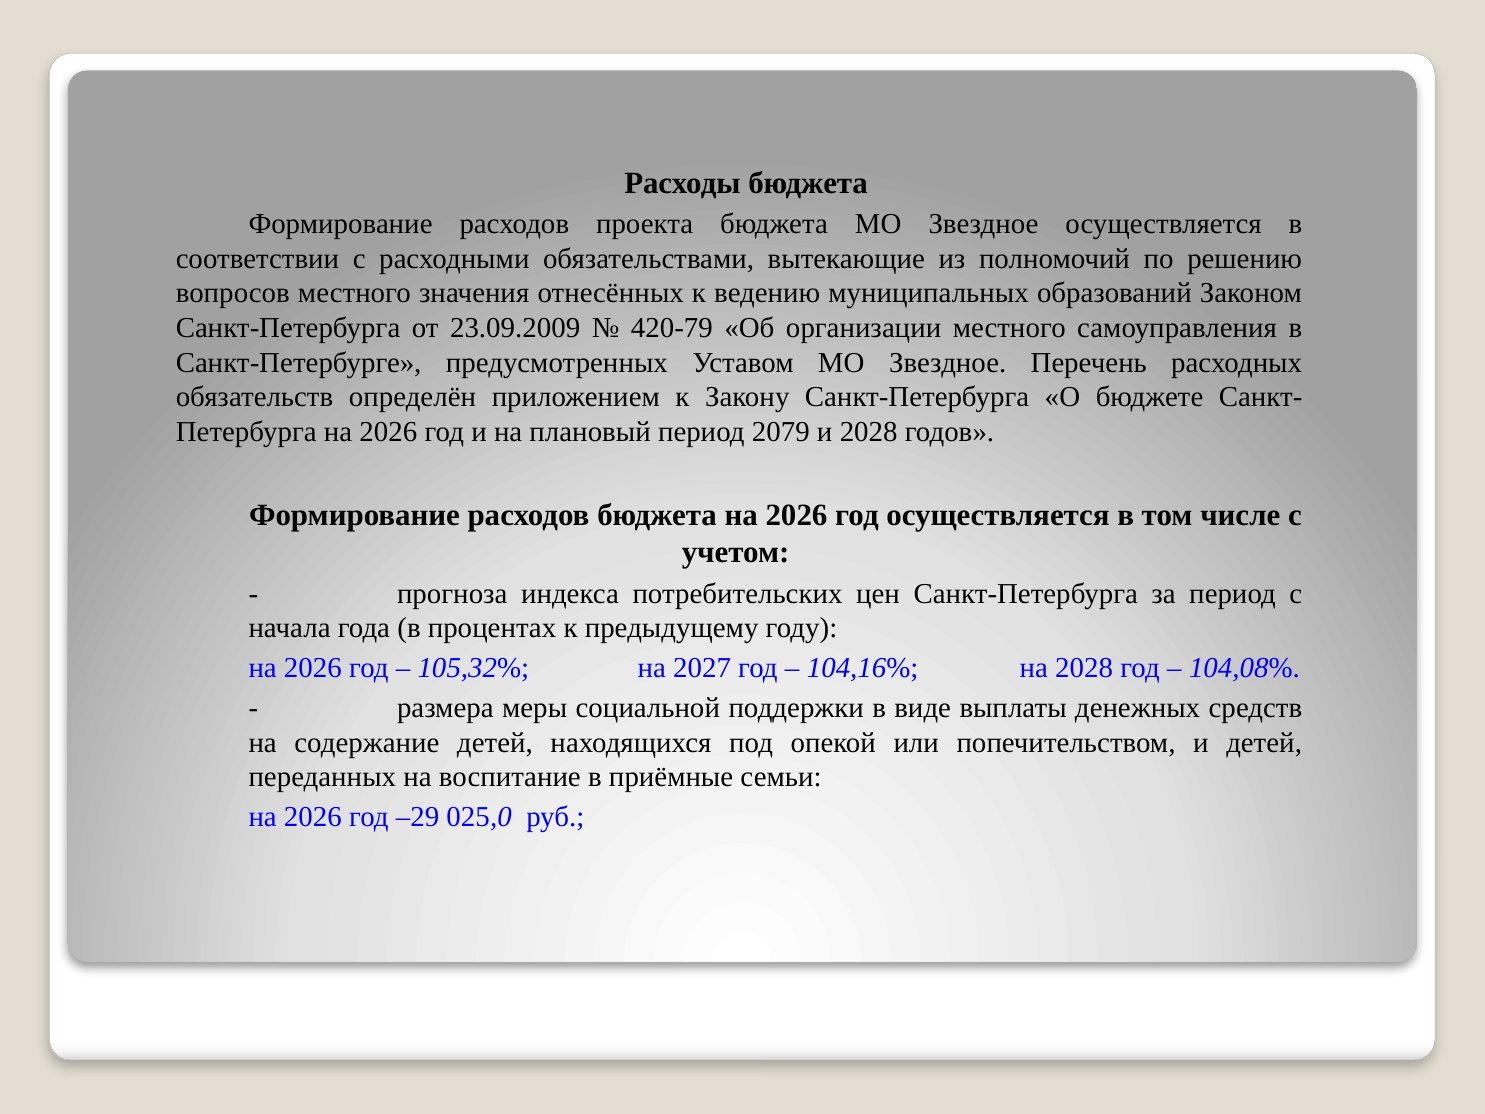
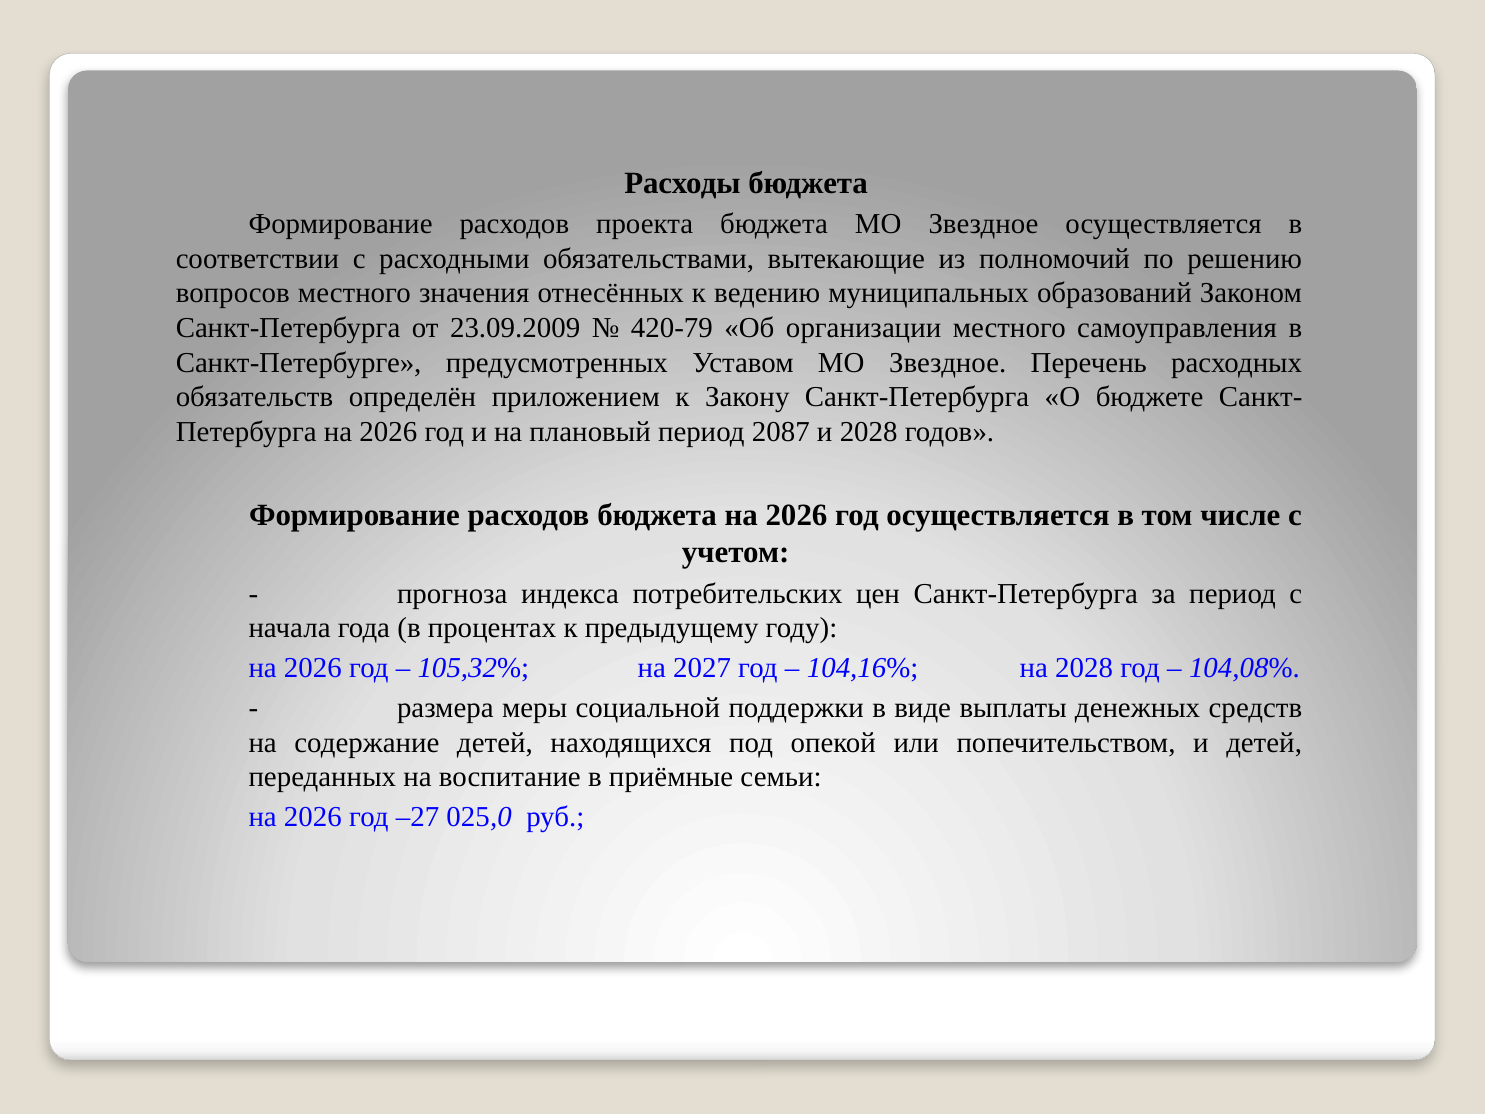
2079: 2079 -> 2087 (781, 432)
–29: –29 -> –27 (418, 817)
